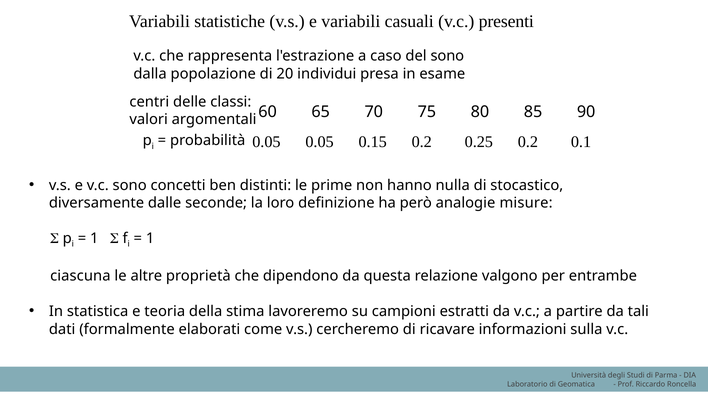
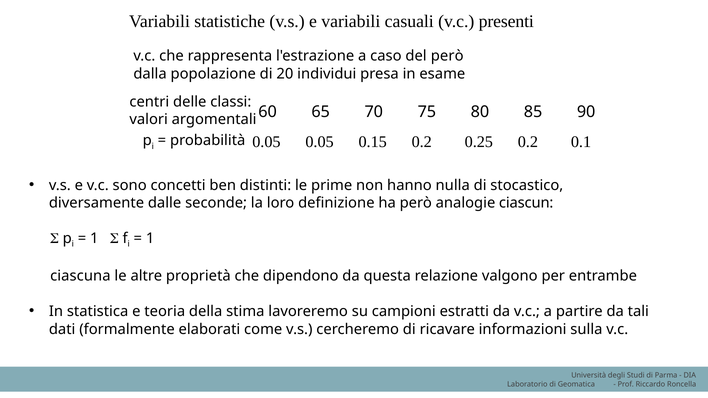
del sono: sono -> però (447, 56)
misure: misure -> ciascun (526, 203)
